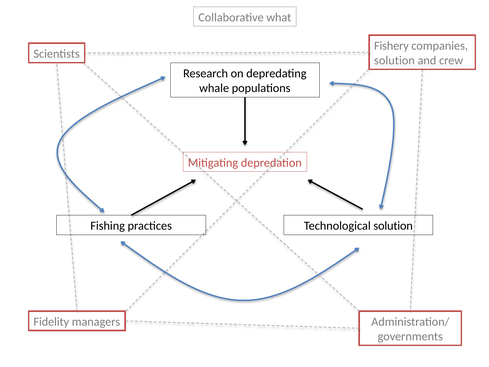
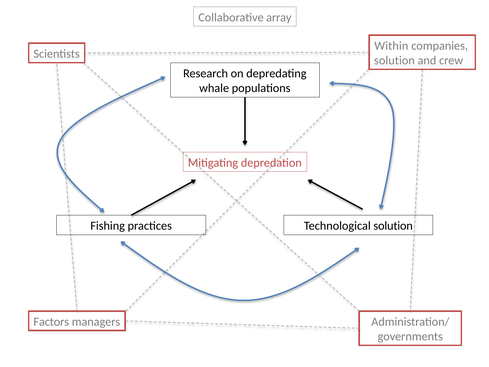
what: what -> array (279, 17)
Fishery: Fishery -> Within (391, 46)
Fidelity: Fidelity -> Factors (51, 321)
